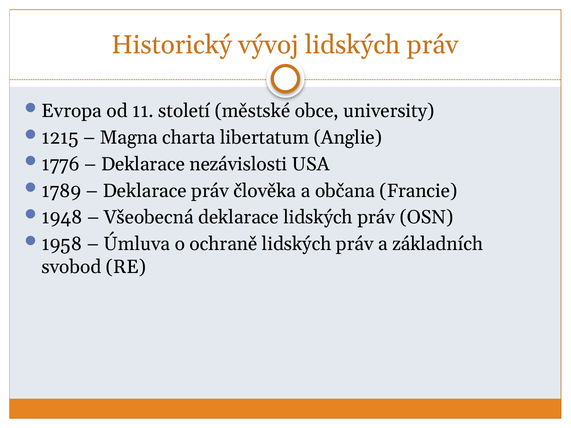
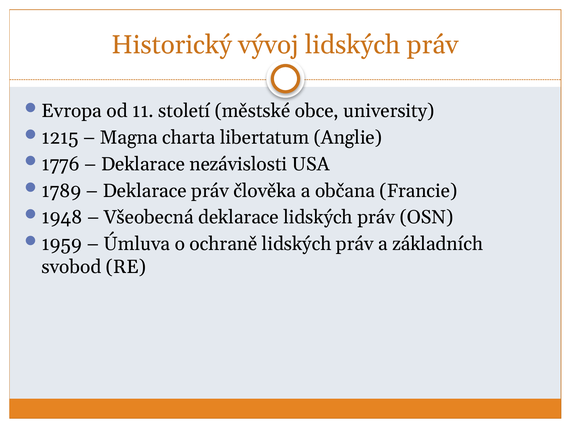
1958: 1958 -> 1959 (62, 244)
